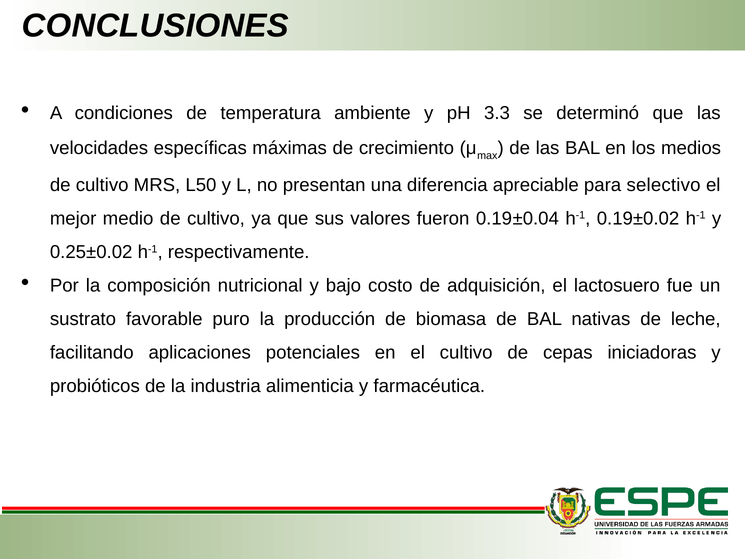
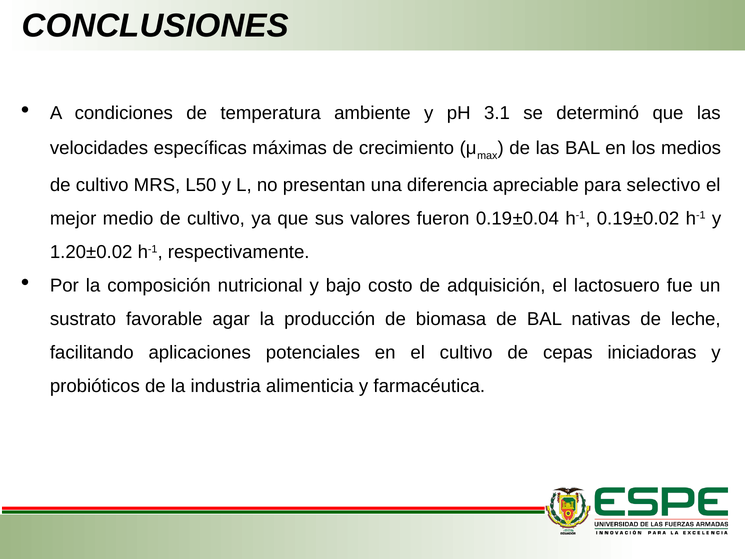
3.3: 3.3 -> 3.1 (497, 113)
0.25±0.02: 0.25±0.02 -> 1.20±0.02 (91, 252)
puro: puro -> agar (231, 319)
